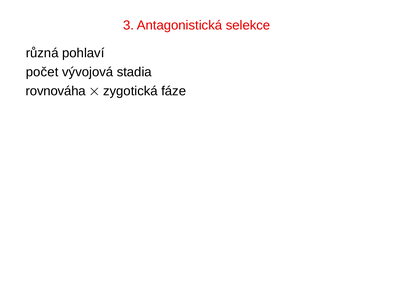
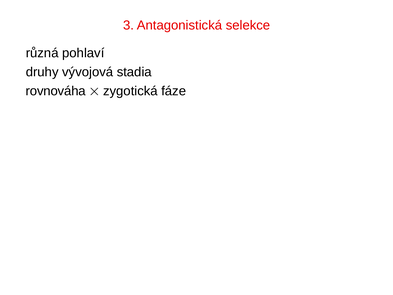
počet: počet -> druhy (42, 72)
